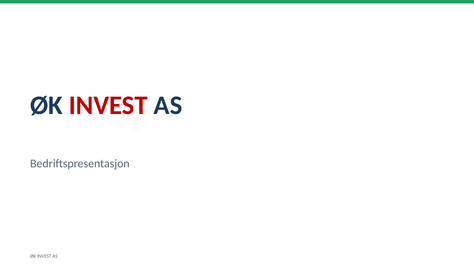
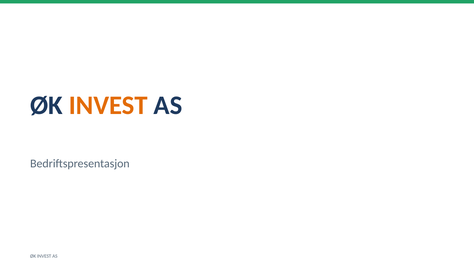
INVEST colour: red -> orange (108, 105)
